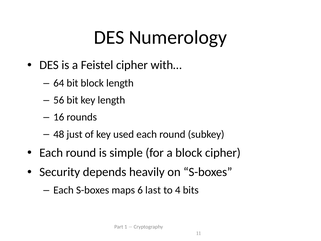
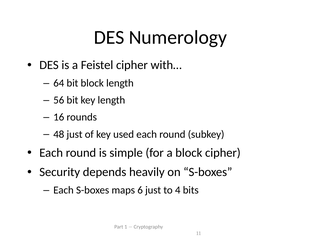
6 last: last -> just (153, 190)
